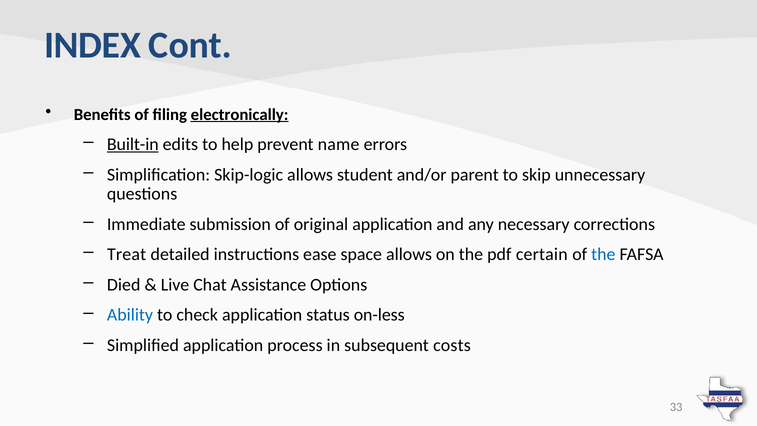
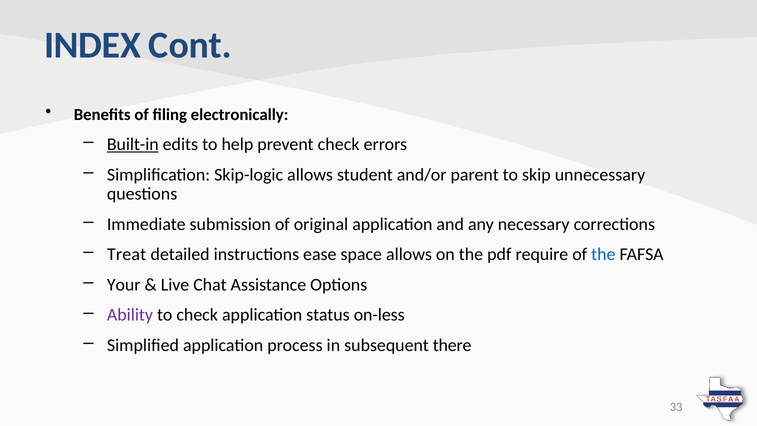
electronically underline: present -> none (240, 114)
prevent name: name -> check (339, 144)
certain: certain -> require (542, 254)
Died: Died -> Your (124, 285)
Ability colour: blue -> purple (130, 315)
costs: costs -> there (452, 345)
